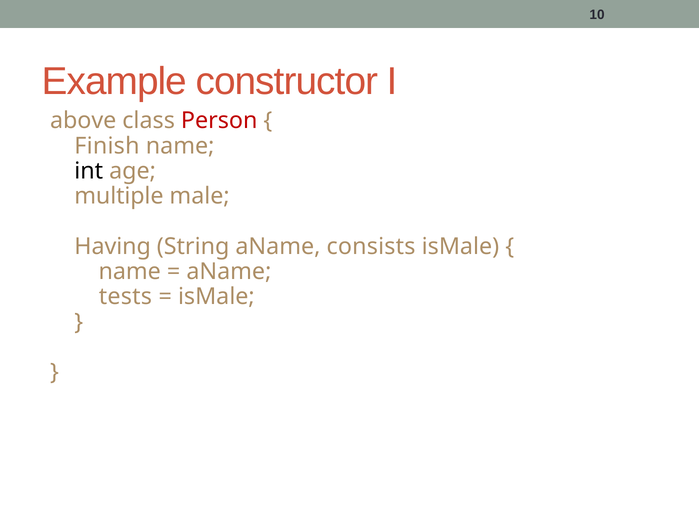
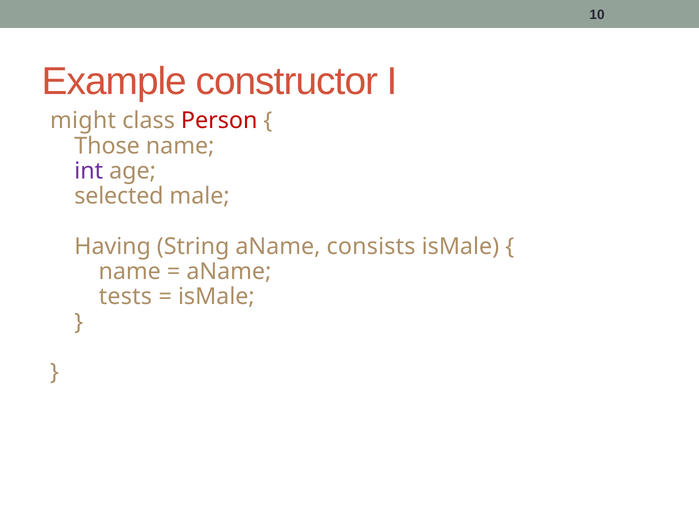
above: above -> might (83, 121)
Finish: Finish -> Those (107, 146)
int colour: black -> purple (89, 171)
multiple: multiple -> selected (119, 196)
